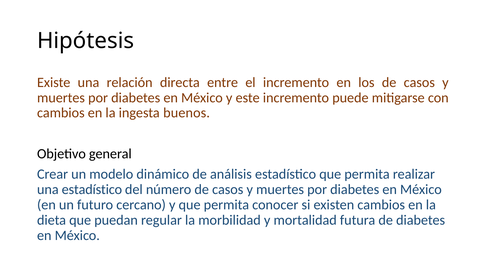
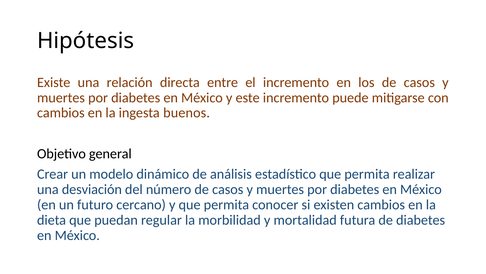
una estadístico: estadístico -> desviación (92, 189)
